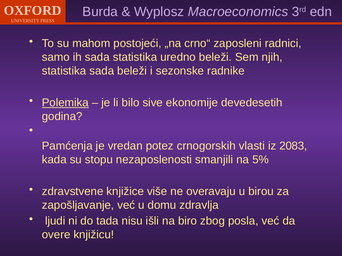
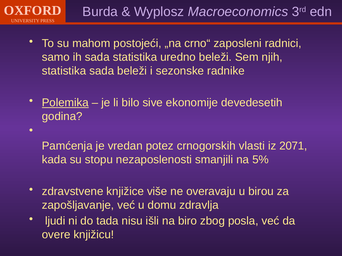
2083: 2083 -> 2071 (293, 146)
